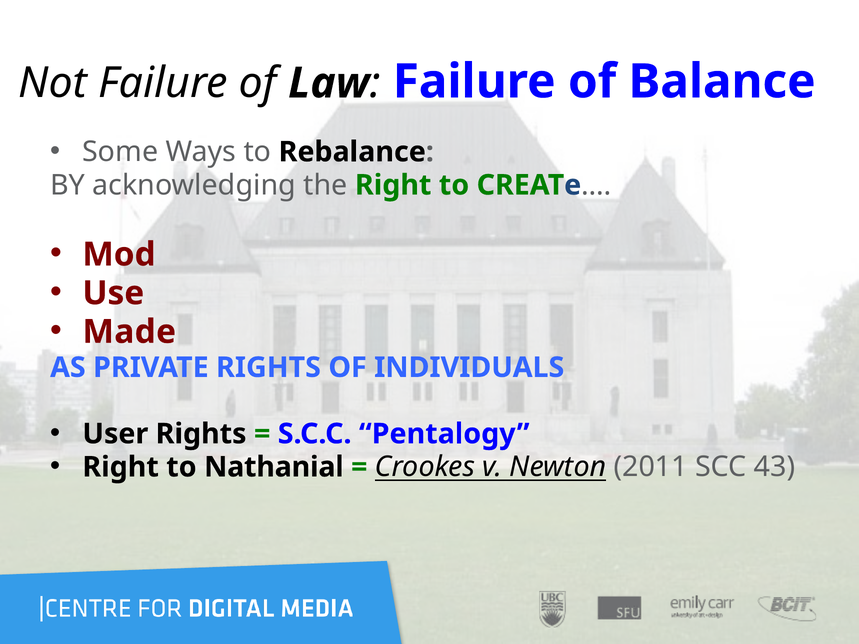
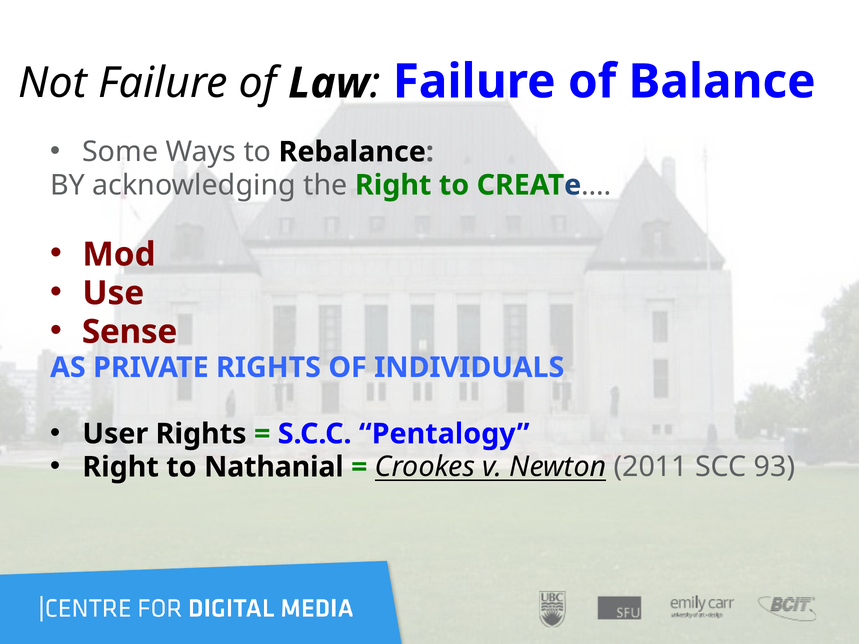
Made: Made -> Sense (130, 332)
43: 43 -> 93 (775, 467)
